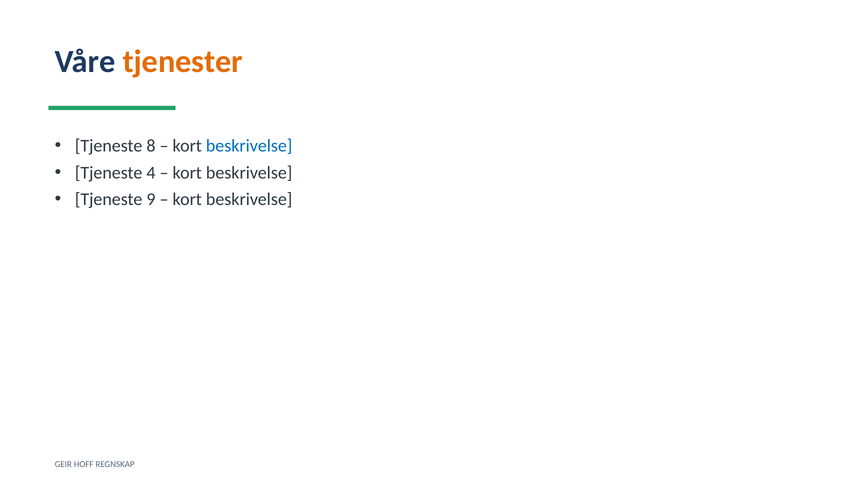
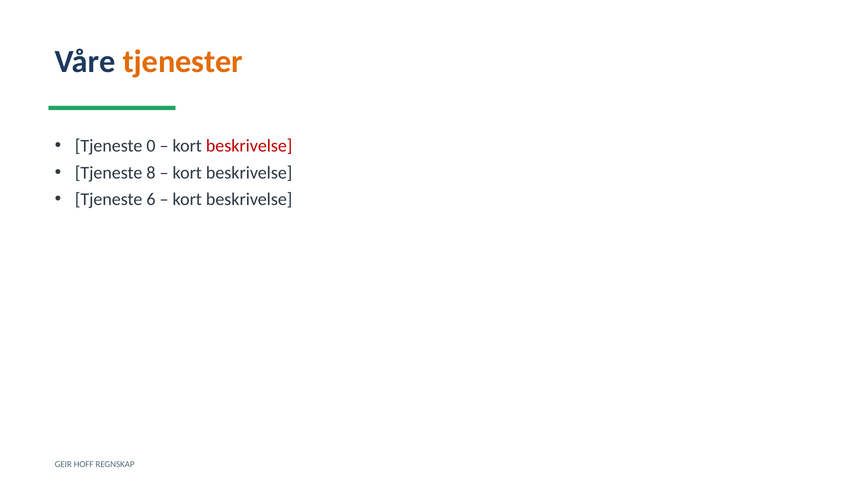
8: 8 -> 0 (151, 146)
beskrivelse colour: blue -> red (249, 146)
4: 4 -> 8 (151, 173)
9: 9 -> 6 (151, 200)
